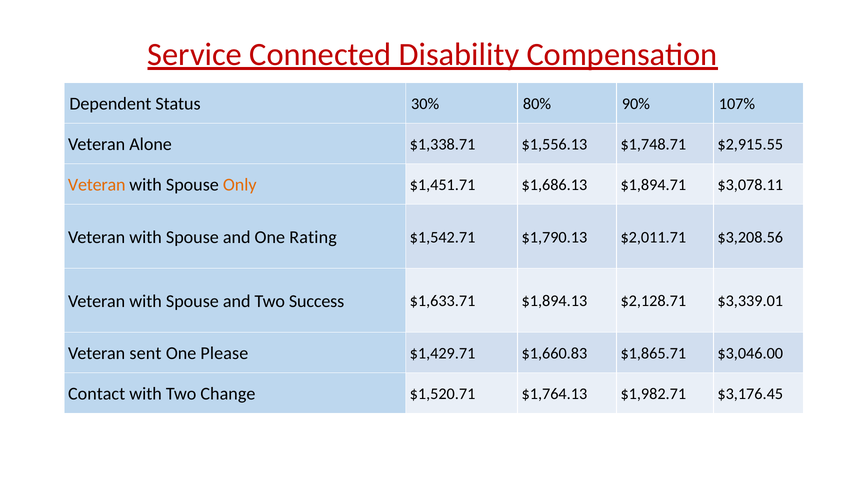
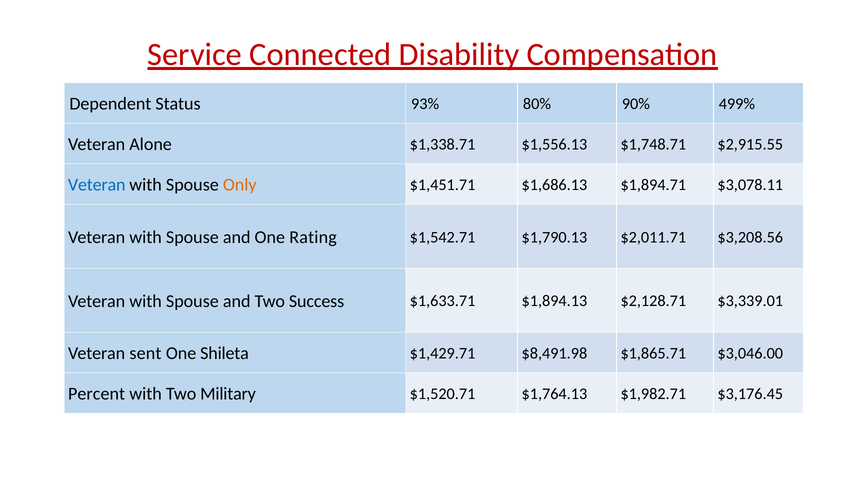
30%: 30% -> 93% (425, 104)
107%: 107% -> 499% (737, 104)
Veteran colour: orange -> blue (97, 185)
Please: Please -> Shileta (225, 353)
$1,660.83: $1,660.83 -> $8,491.98 (554, 353)
Contact: Contact -> Percent (97, 394)
Change: Change -> Military (228, 394)
